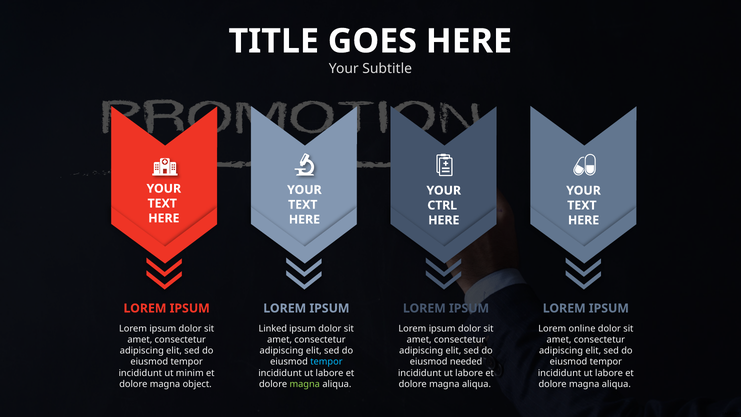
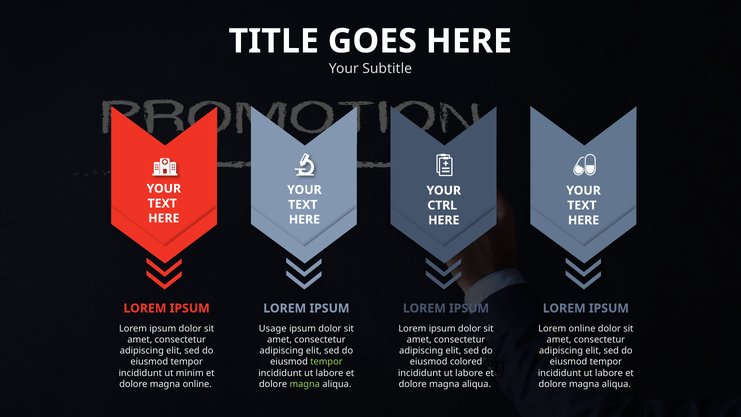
Linked: Linked -> Usage (273, 328)
tempor colour: light blue -> light green (326, 362)
needed: needed -> colored (466, 362)
magna object: object -> online (197, 384)
